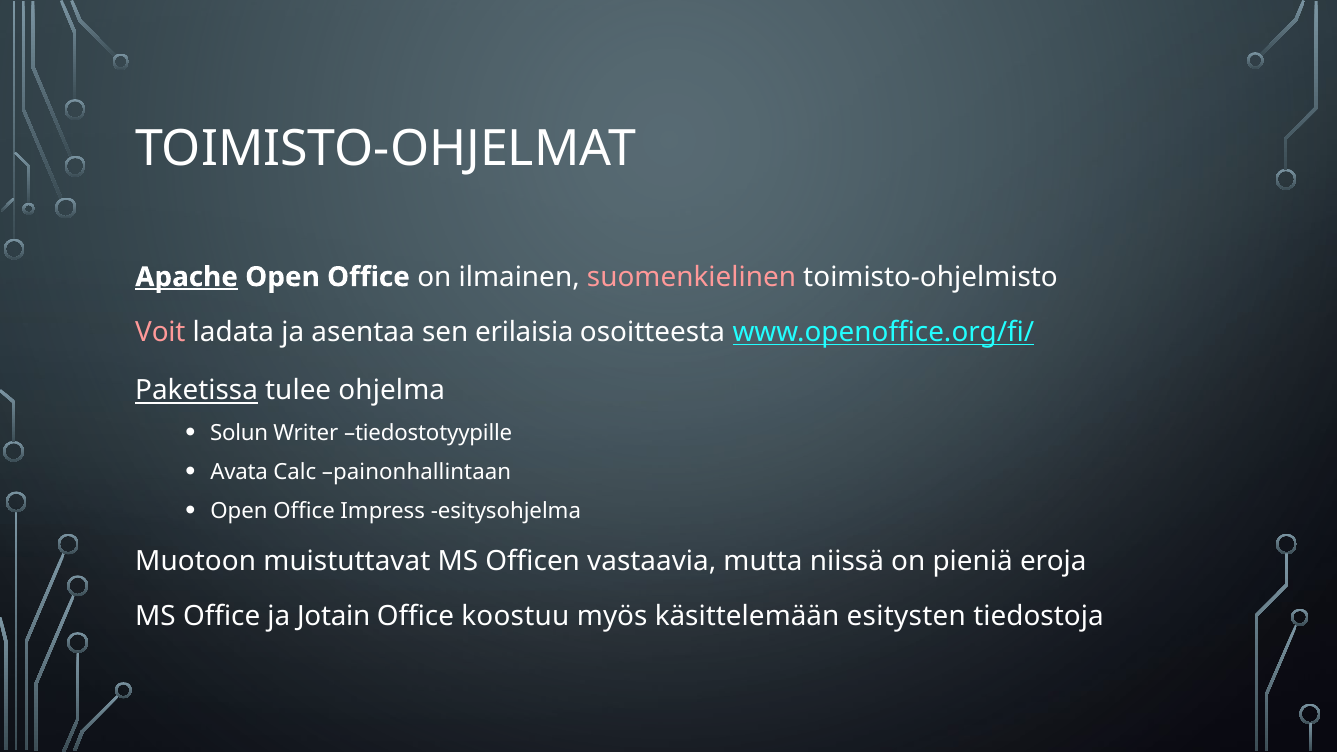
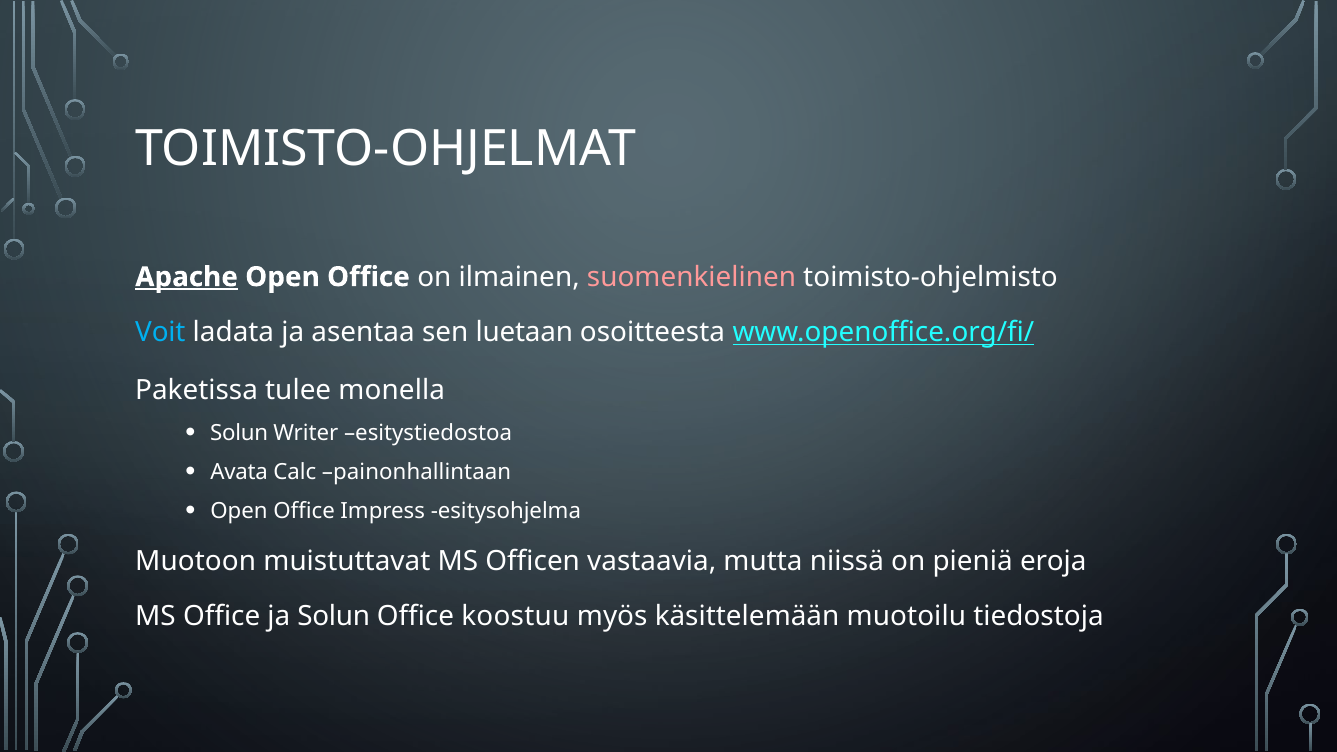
Voit colour: pink -> light blue (160, 332)
erilaisia: erilaisia -> luetaan (524, 332)
Paketissa underline: present -> none (197, 391)
ohjelma: ohjelma -> monella (392, 391)
tiedostotyypille: tiedostotyypille -> esitystiedostoa (428, 433)
ja Jotain: Jotain -> Solun (334, 616)
esitysten: esitysten -> muotoilu (906, 616)
